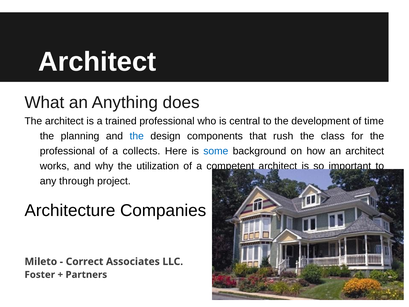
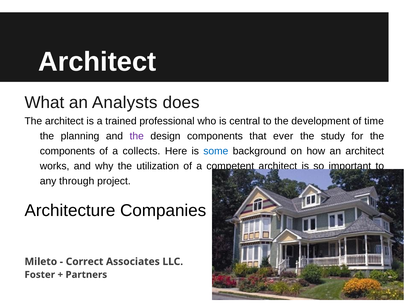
Anything: Anything -> Analysts (125, 103)
the colour: blue -> purple (137, 136)
rush: rush -> ever (283, 136)
class: class -> study (333, 136)
professional: professional -> components (67, 151)
